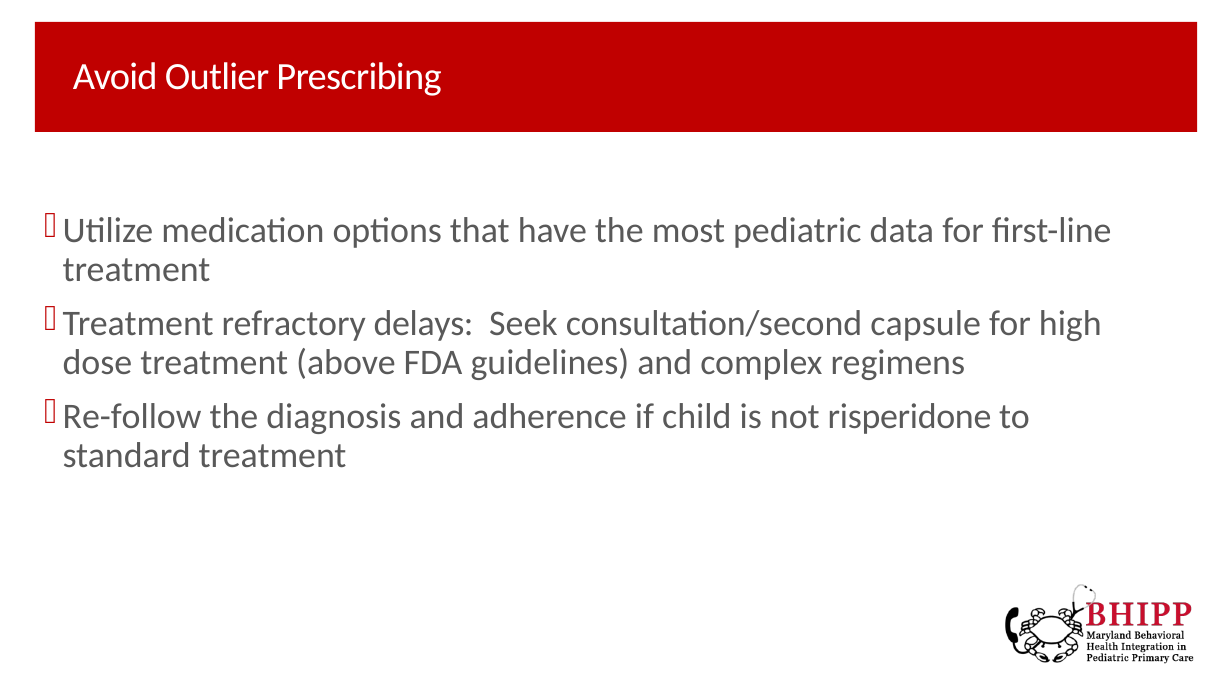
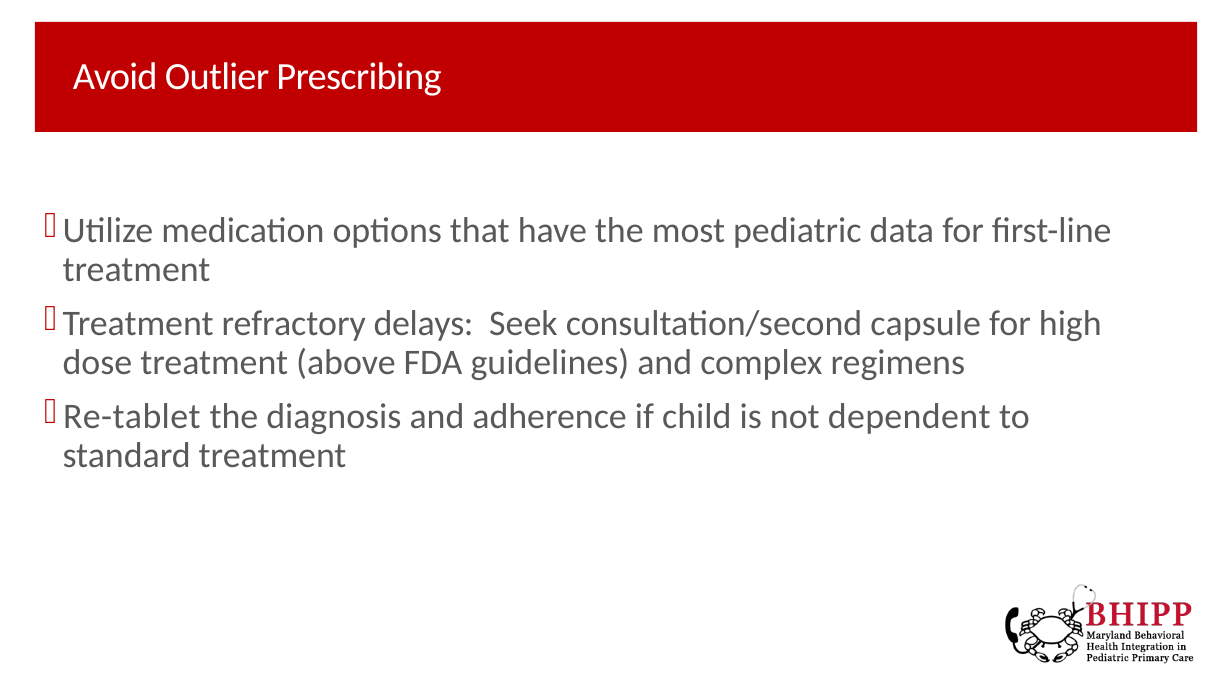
Re-follow: Re-follow -> Re-tablet (132, 417)
risperidone: risperidone -> dependent (909, 417)
